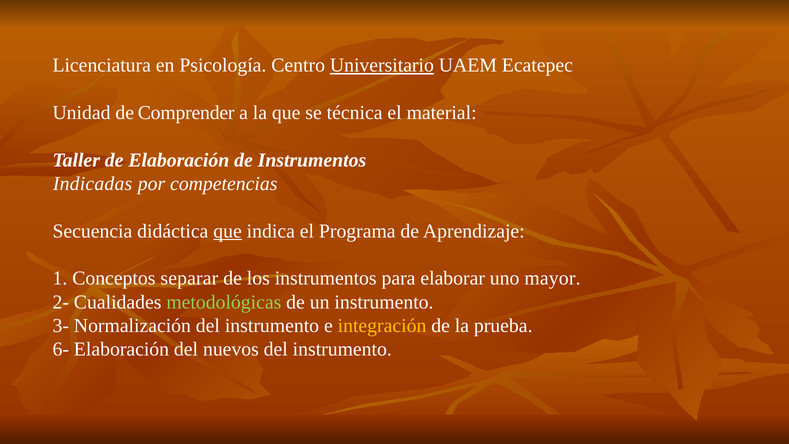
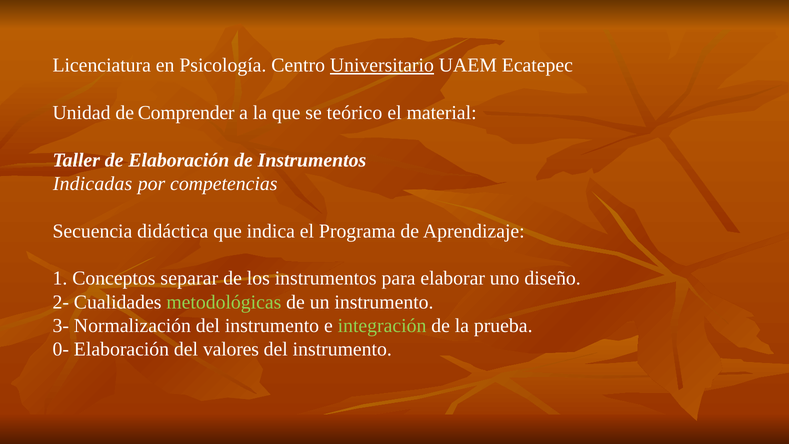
técnica: técnica -> teórico (355, 113)
que underline: present -> none (228, 231)
mayor: mayor -> diseño (553, 278)
integración colour: yellow -> light green (382, 326)
6-: 6- -> 0- (61, 349)
nuevos: nuevos -> valores (231, 349)
